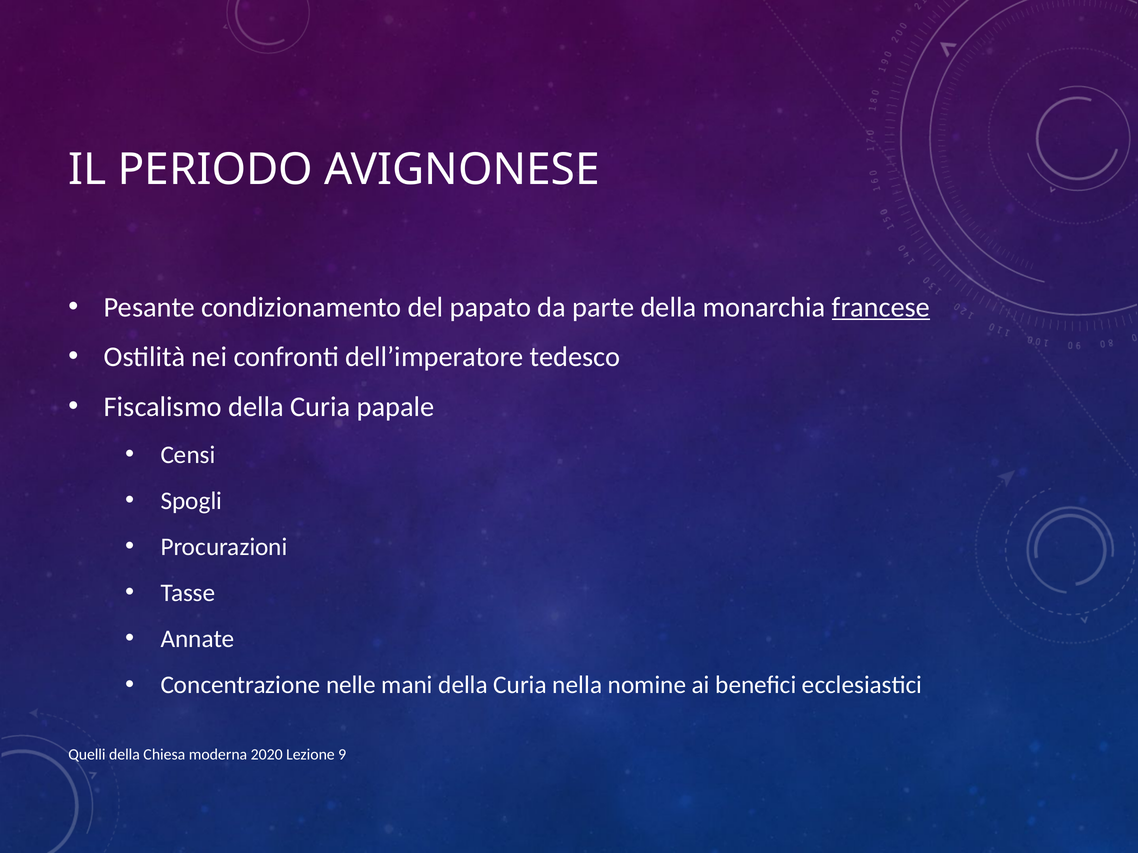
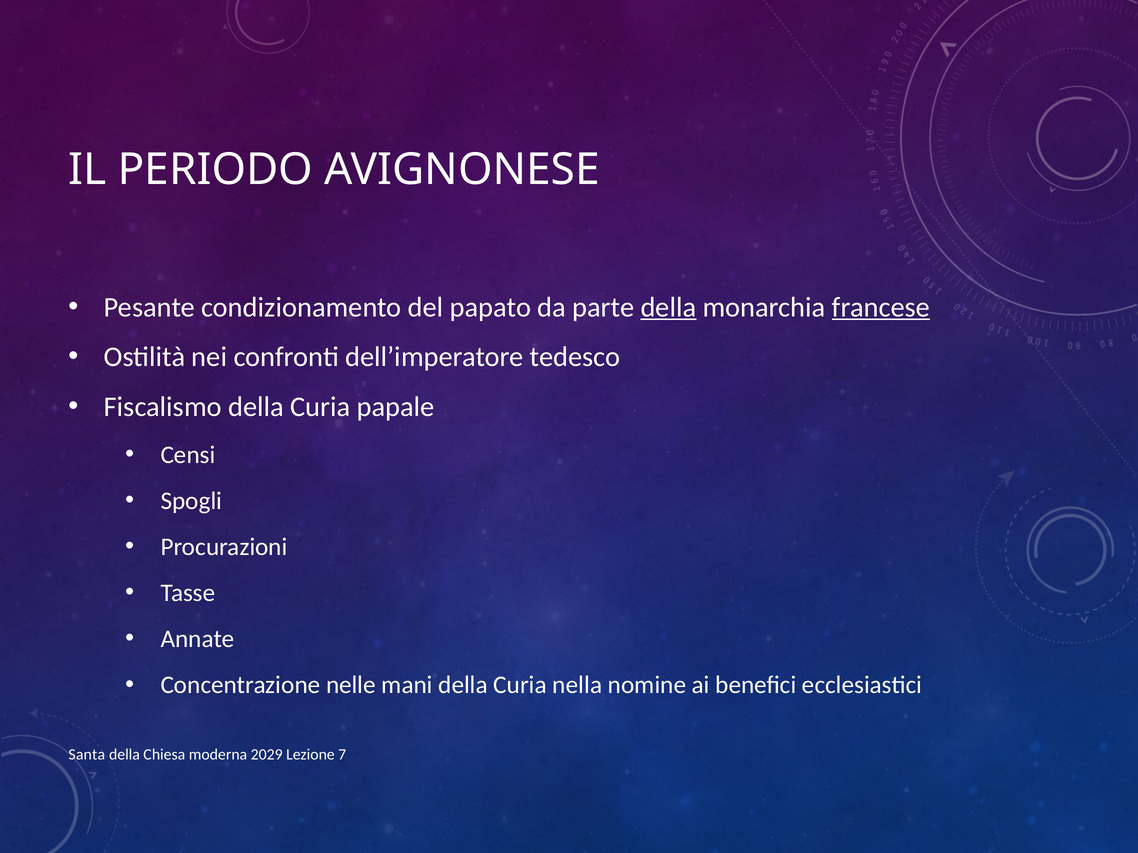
della underline: none -> present (668, 307)
Quelli: Quelli -> Santa (87, 755)
2020: 2020 -> 2029 (267, 755)
9: 9 -> 7 (342, 755)
